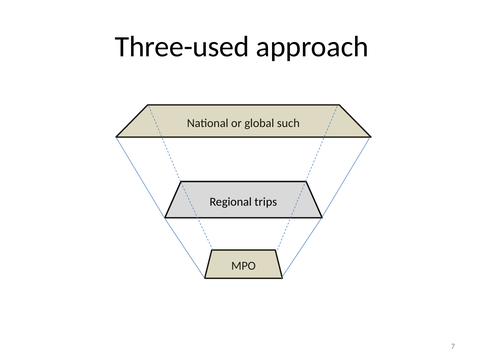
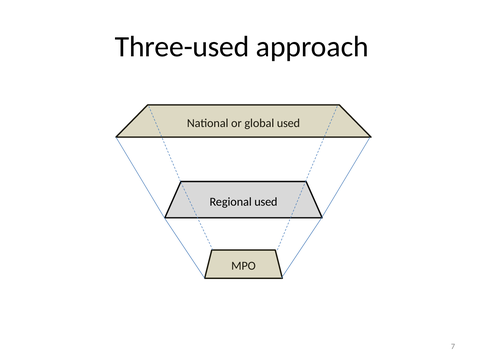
global such: such -> used (288, 123)
Regional trips: trips -> used (266, 202)
